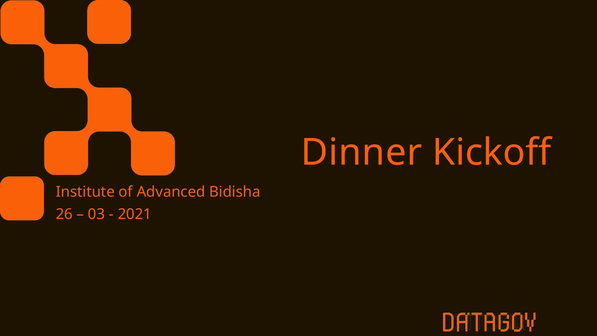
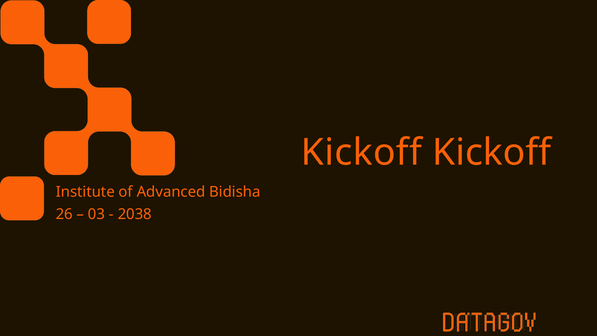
Dinner: Dinner -> Kickoff (362, 152)
2021: 2021 -> 2038 (135, 214)
